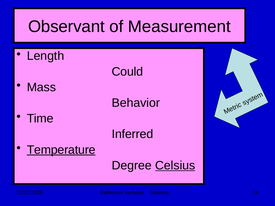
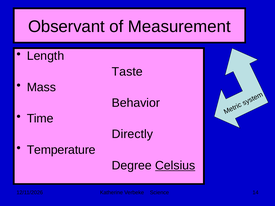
Could: Could -> Taste (127, 72)
Inferred: Inferred -> Directly (132, 134)
Temperature underline: present -> none (61, 150)
